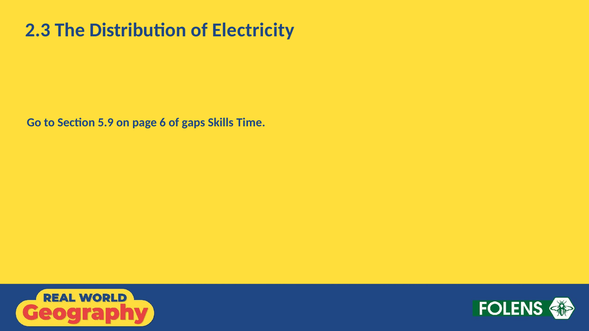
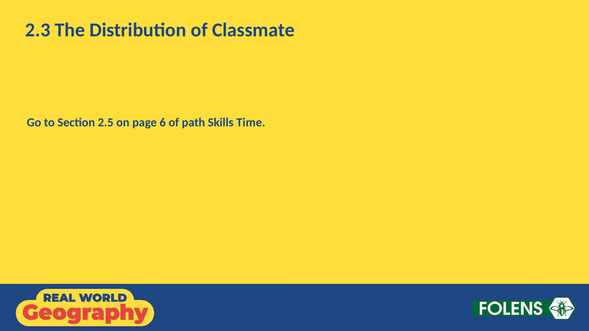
Electricity: Electricity -> Classmate (253, 30)
5.9: 5.9 -> 2.5 (106, 123)
gaps: gaps -> path (193, 123)
